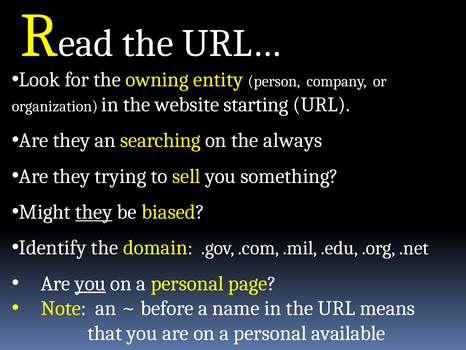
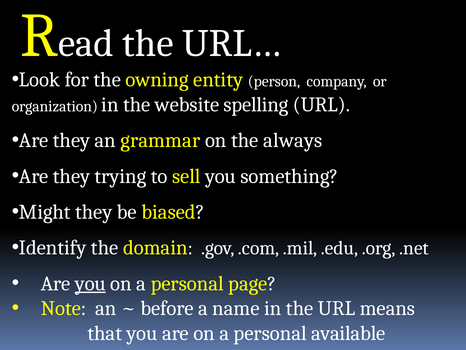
starting: starting -> spelling (256, 104)
searching: searching -> grammar (160, 140)
they underline: present -> none (94, 212)
